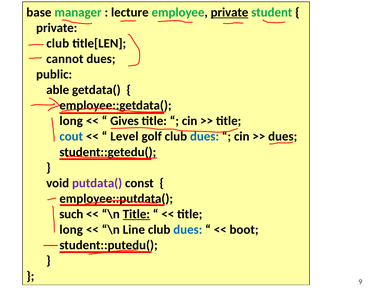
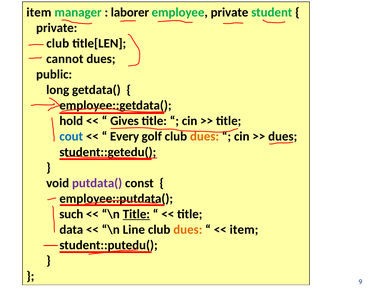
base: base -> item (39, 12)
lecture: lecture -> laborer (130, 12)
private underline: present -> none (229, 12)
able: able -> long (58, 90)
long: long -> hold (71, 121)
Level: Level -> Every (125, 136)
dues colour: blue -> orange (205, 136)
long: long -> data (71, 229)
dues colour: blue -> orange (188, 229)
boot: boot -> item (244, 229)
